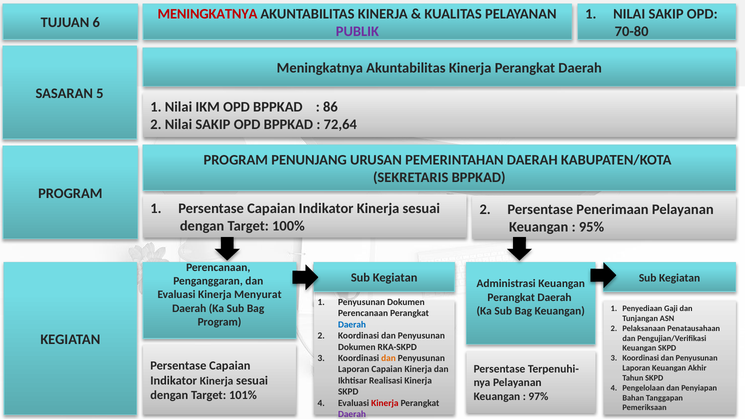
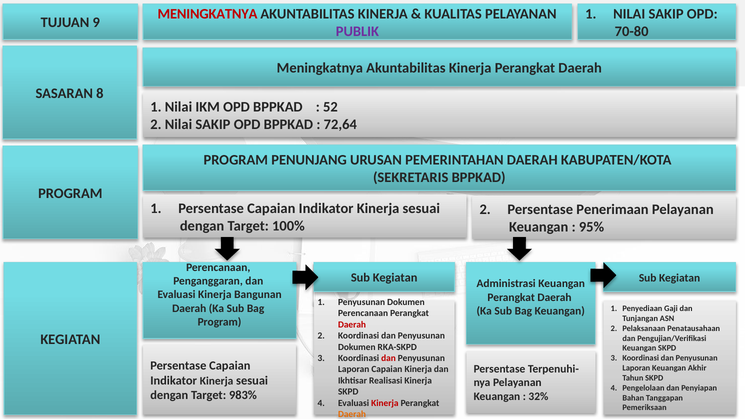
6: 6 -> 9 (96, 23)
5: 5 -> 8 (100, 94)
86: 86 -> 52 (330, 107)
Menyurat: Menyurat -> Bangunan (258, 295)
Daerah colour: blue -> red (352, 325)
dan colour: orange -> red (388, 358)
101%: 101% -> 983% (243, 395)
97%: 97% -> 32% (538, 396)
Daerah colour: purple -> orange (352, 414)
